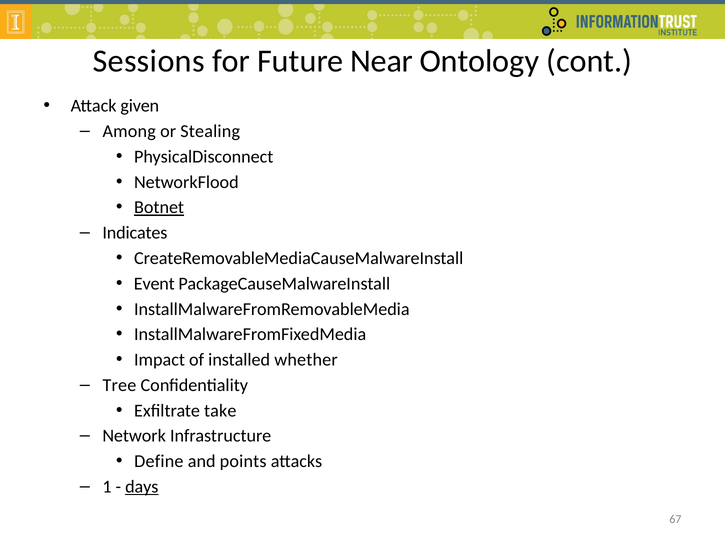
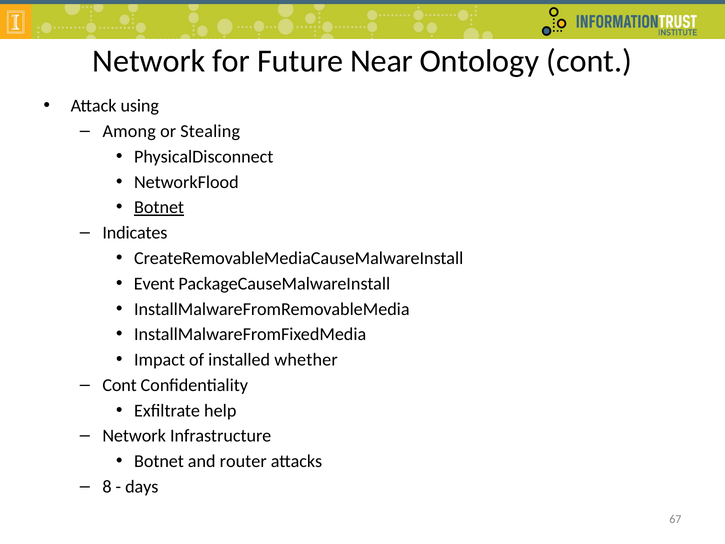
Sessions: Sessions -> Network (149, 61)
given: given -> using (140, 106)
Tree: Tree -> Cont (120, 385)
take: take -> help (220, 410)
Define: Define -> Botnet (159, 461)
points: points -> router (243, 461)
1: 1 -> 8 (107, 487)
days underline: present -> none (142, 487)
